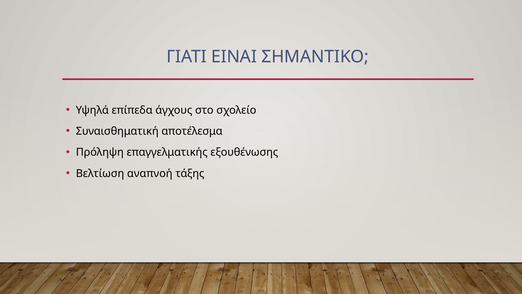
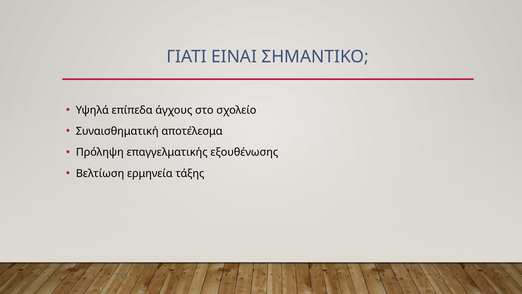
αναπνοή: αναπνοή -> ερμηνεία (150, 173)
